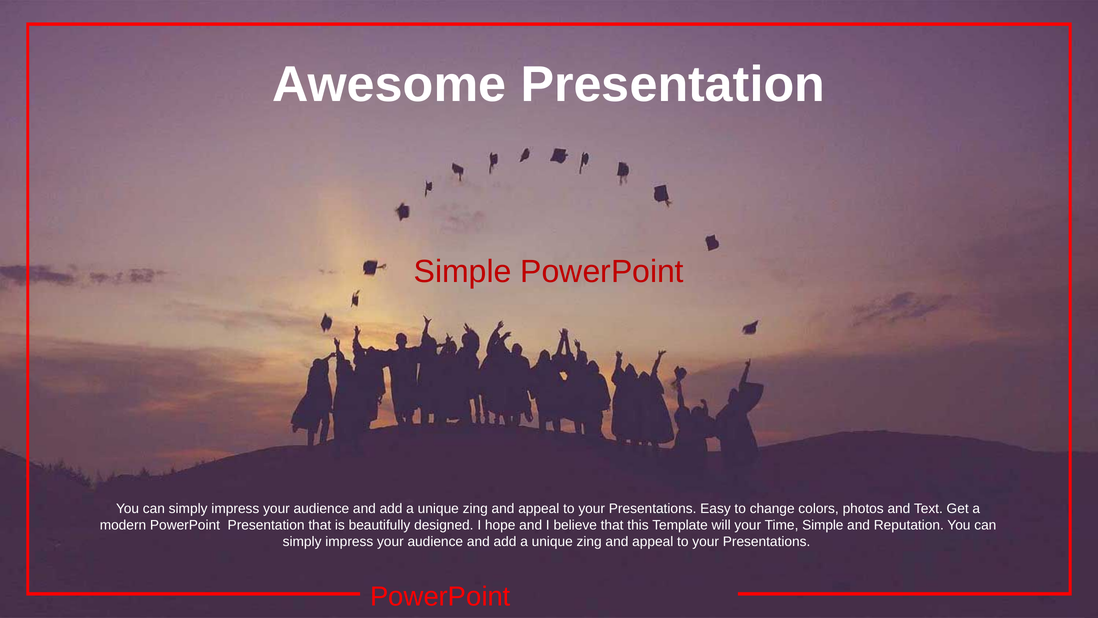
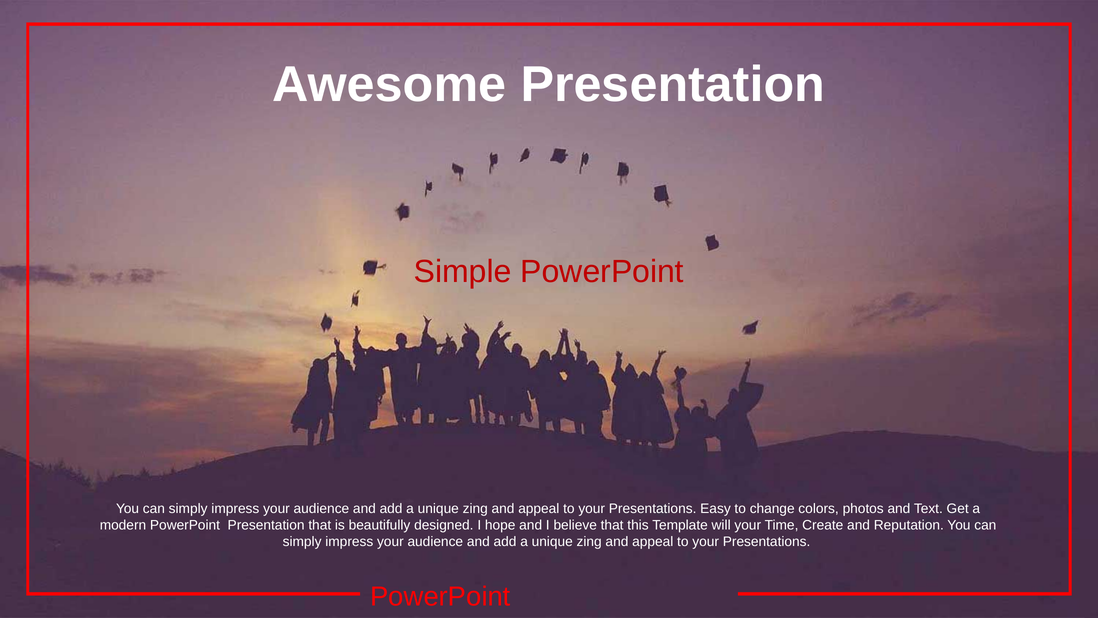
Time Simple: Simple -> Create (823, 525)
